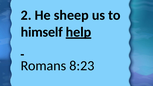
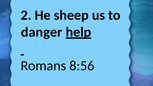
himself: himself -> danger (42, 32)
8:23: 8:23 -> 8:56 (82, 66)
